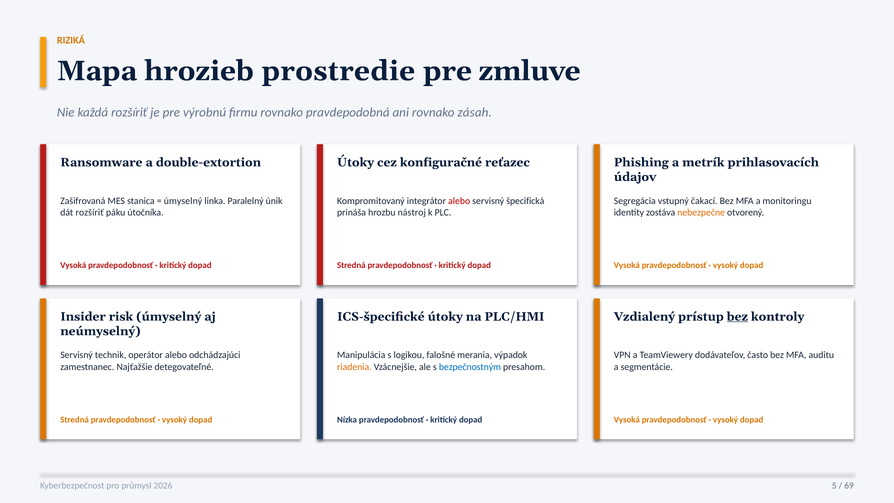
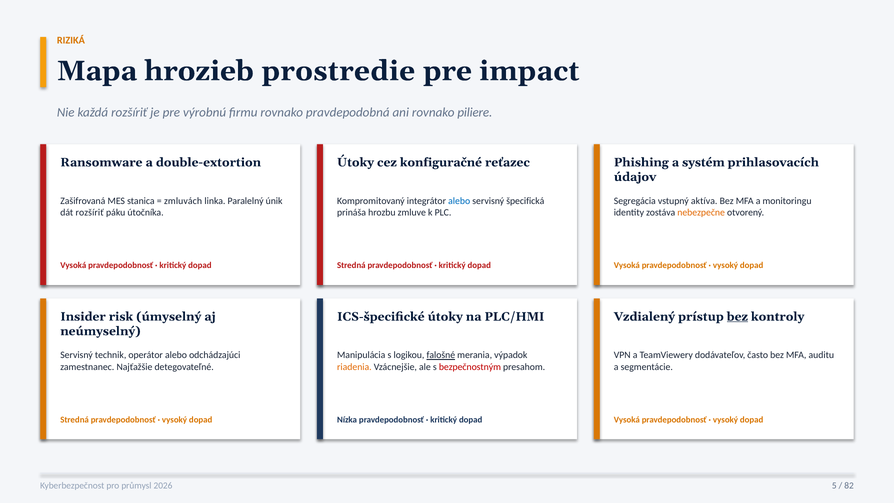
zmluve: zmluve -> impact (529, 71)
zásah: zásah -> piliere (475, 113)
metrík: metrík -> systém (703, 162)
úmyselný: úmyselný -> zmluvách (183, 201)
alebo colour: red -> blue (459, 201)
čakací: čakací -> aktíva (704, 201)
nástroj: nástroj -> zmluve (412, 213)
falošné underline: none -> present (441, 355)
bezpečnostným colour: blue -> red (470, 367)
69: 69 -> 82 (849, 486)
